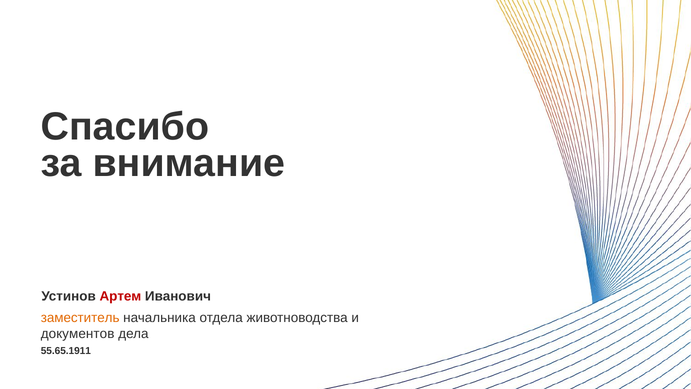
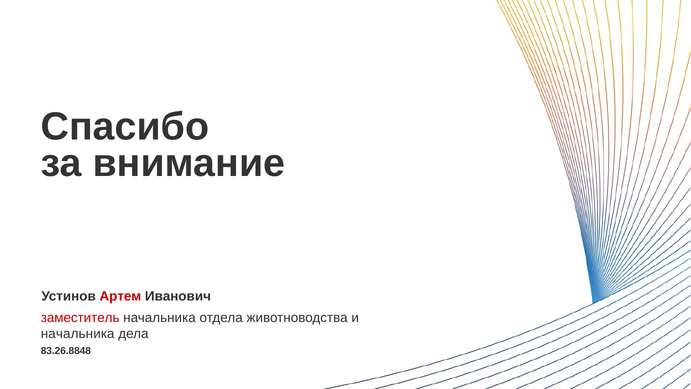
заместитель colour: orange -> red (80, 318)
документов: документов -> начальника (78, 334)
55.65.1911: 55.65.1911 -> 83.26.8848 (66, 351)
